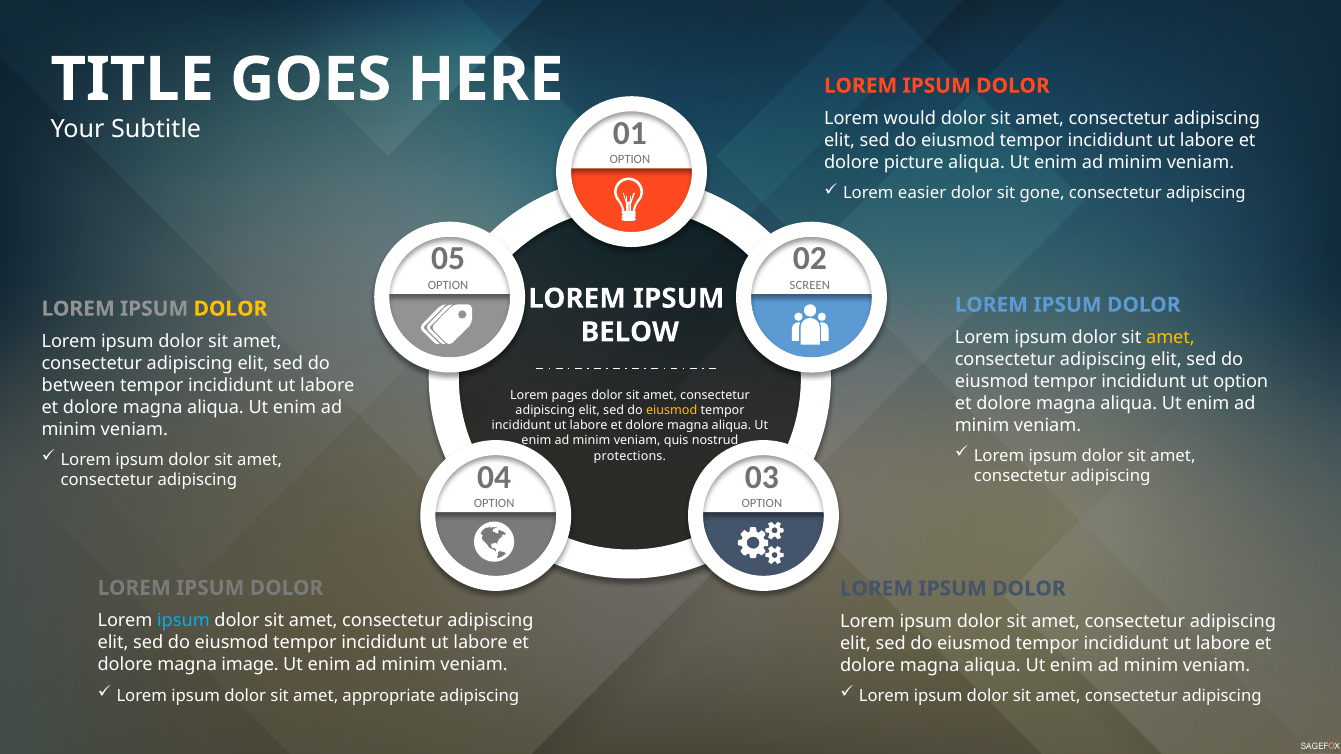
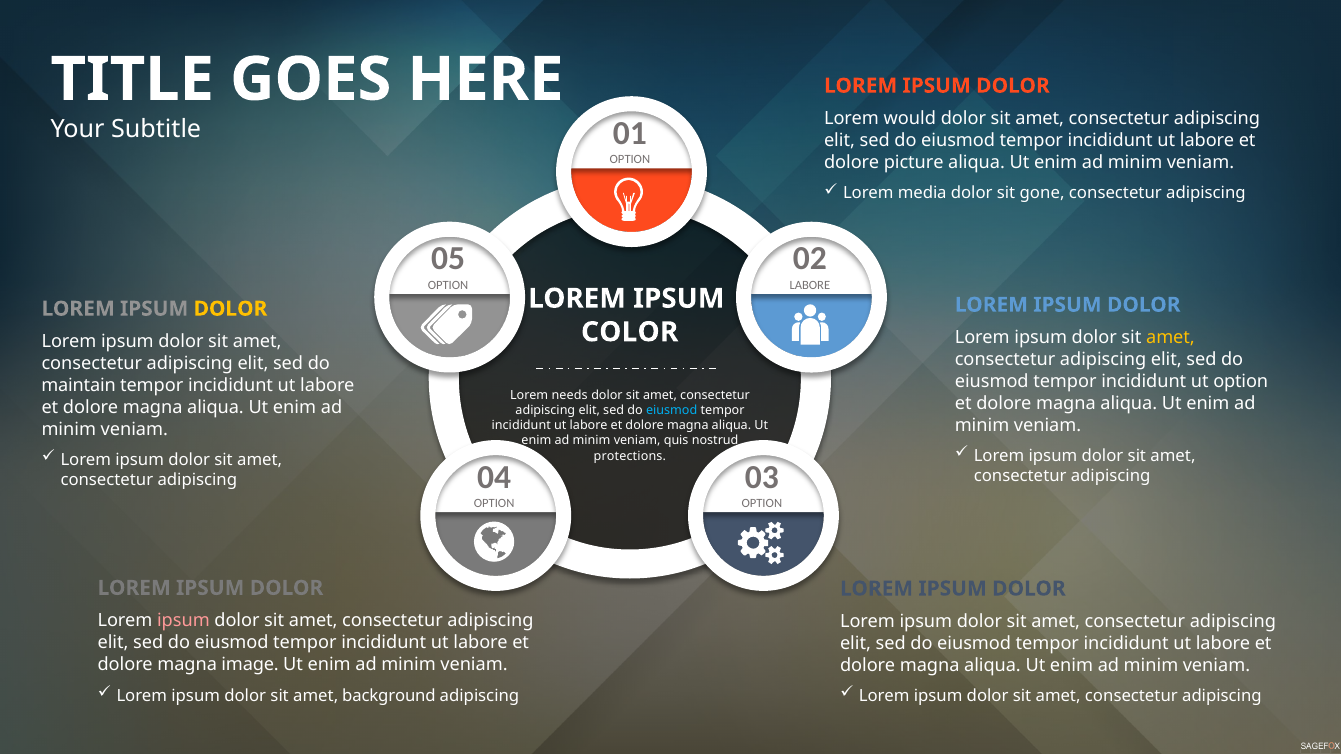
easier: easier -> media (922, 193)
SCREEN: SCREEN -> LABORE (810, 285)
BELOW: BELOW -> COLOR (630, 332)
between: between -> maintain (79, 386)
pages: pages -> needs (570, 396)
eiusmod colour: yellow -> light blue (672, 411)
ipsum colour: light blue -> pink (183, 621)
appropriate: appropriate -> background (389, 696)
